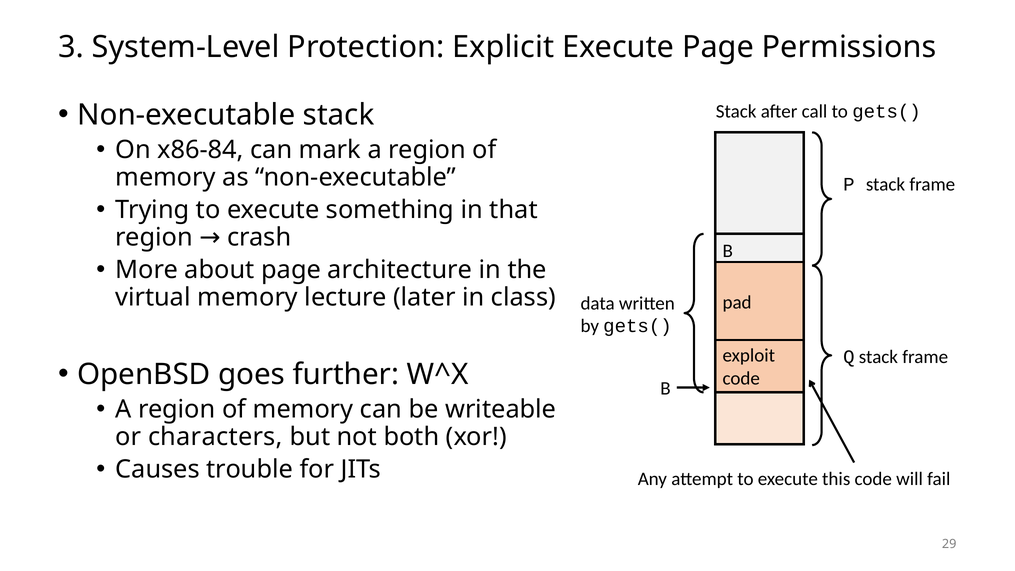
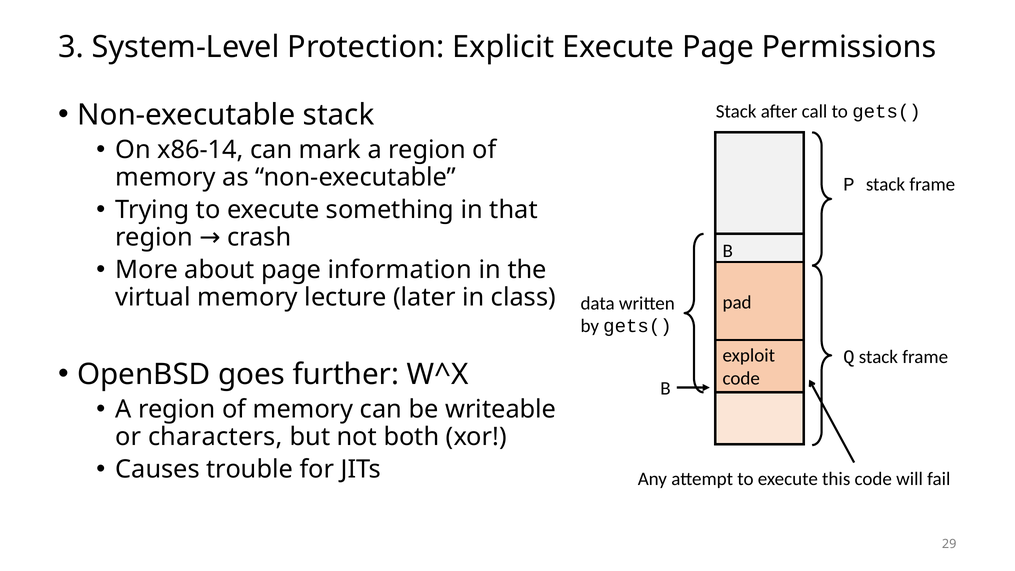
x86-84: x86-84 -> x86-14 (201, 150)
architecture: architecture -> information (400, 270)
